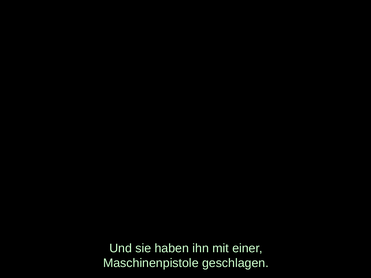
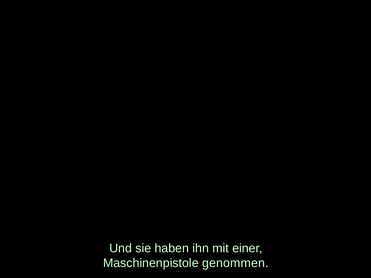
geschlagen: geschlagen -> genommen (235, 263)
